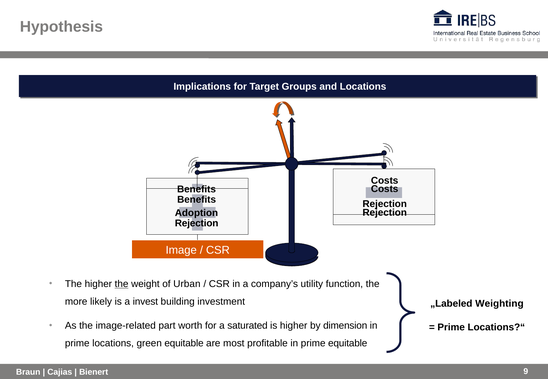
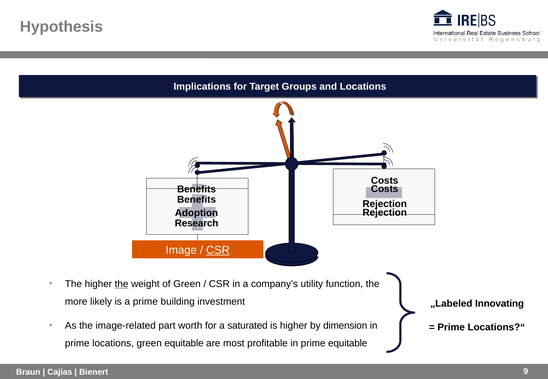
Rejection: Rejection -> Research (197, 224)
CSR underline: none -> present (218, 250)
of Urban: Urban -> Green (187, 284)
a invest: invest -> prime (145, 302)
Weighting: Weighting -> Innovating (500, 304)
